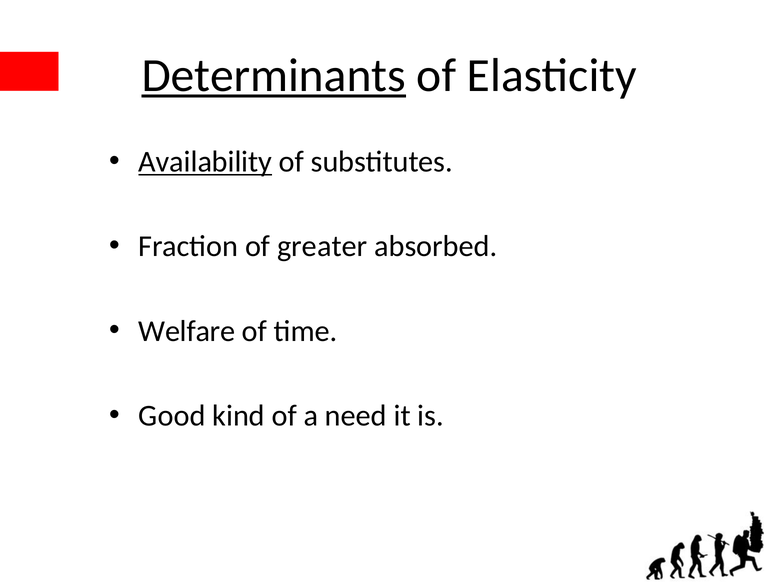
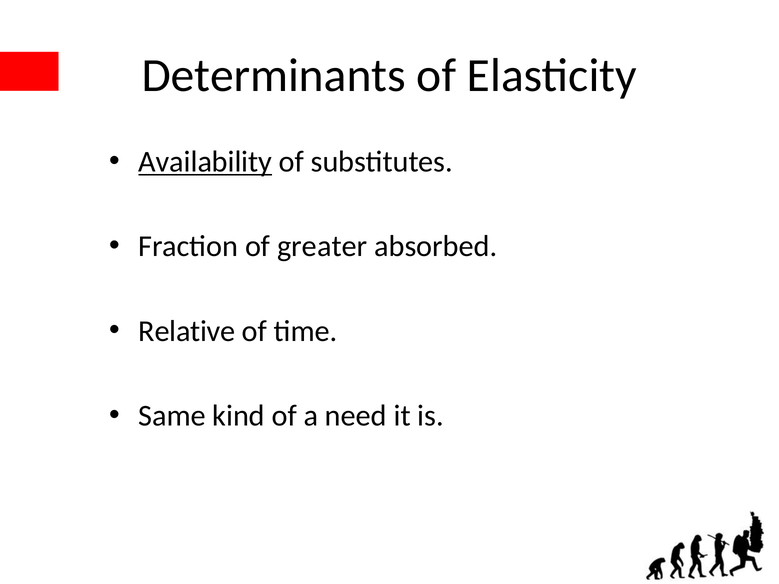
Determinants underline: present -> none (274, 75)
Welfare: Welfare -> Relative (187, 331)
Good: Good -> Same (172, 416)
